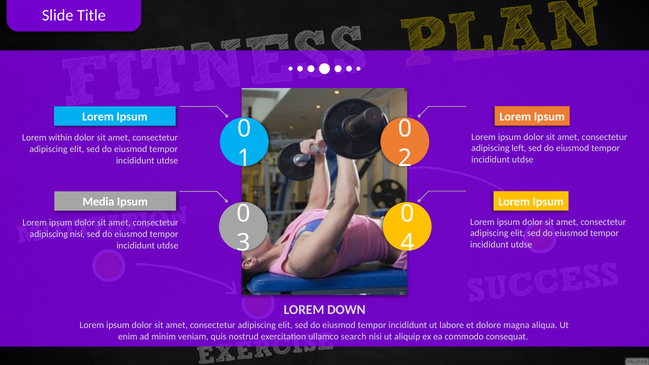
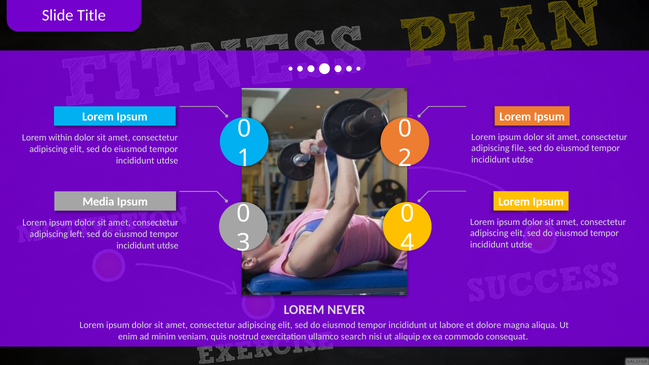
left: left -> file (519, 148)
adipiscing nisi: nisi -> left (77, 234)
DOWN: DOWN -> NEVER (346, 310)
